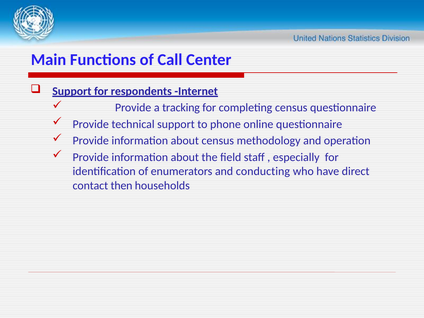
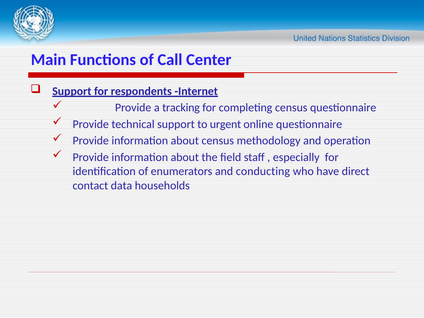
phone: phone -> urgent (226, 124)
then: then -> data (121, 186)
